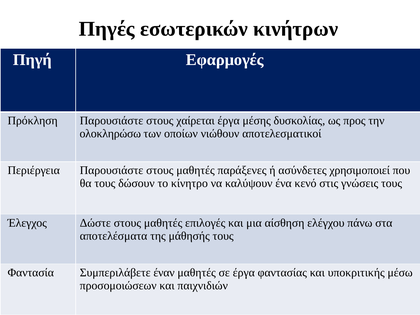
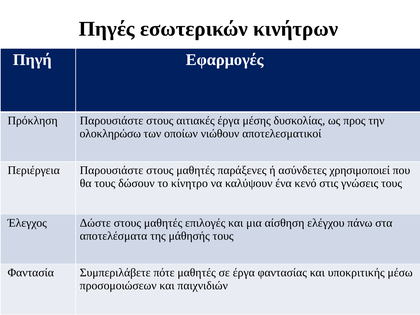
χαίρεται: χαίρεται -> αιτιακές (196, 121)
έναν: έναν -> πότε (164, 273)
